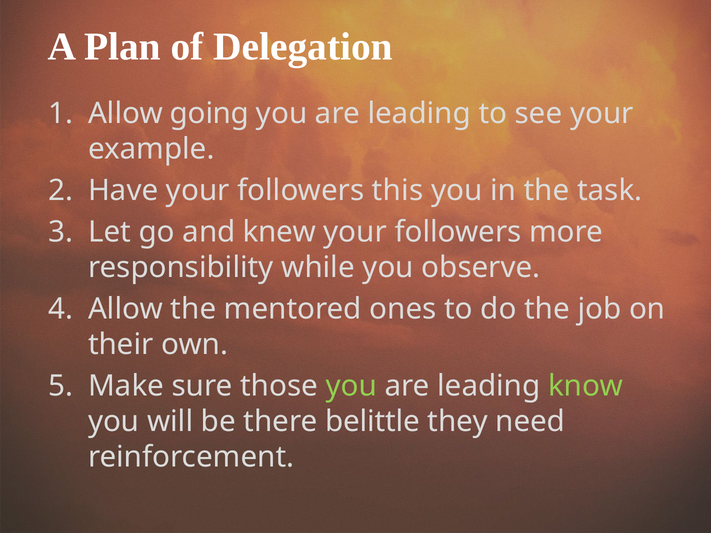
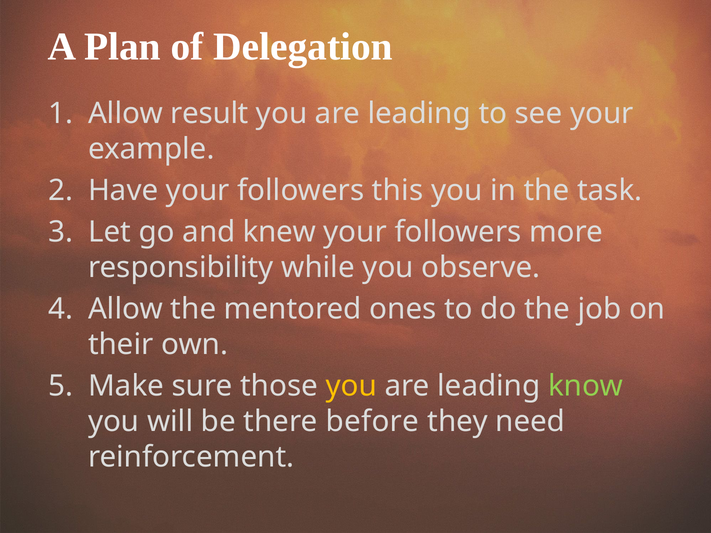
going: going -> result (210, 114)
you colour: light green -> yellow (351, 386)
belittle: belittle -> before (372, 422)
